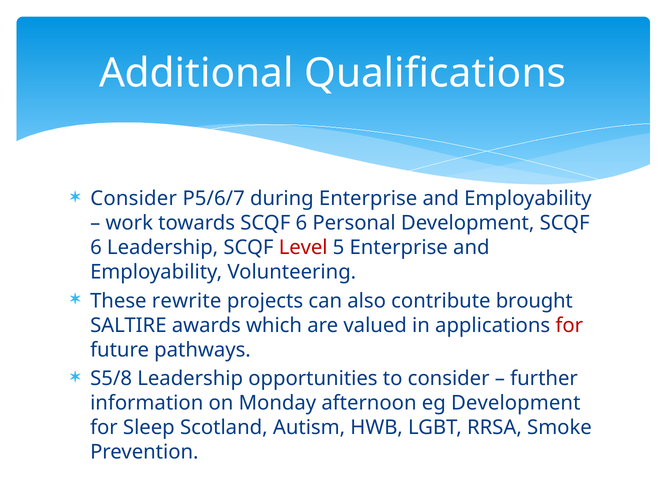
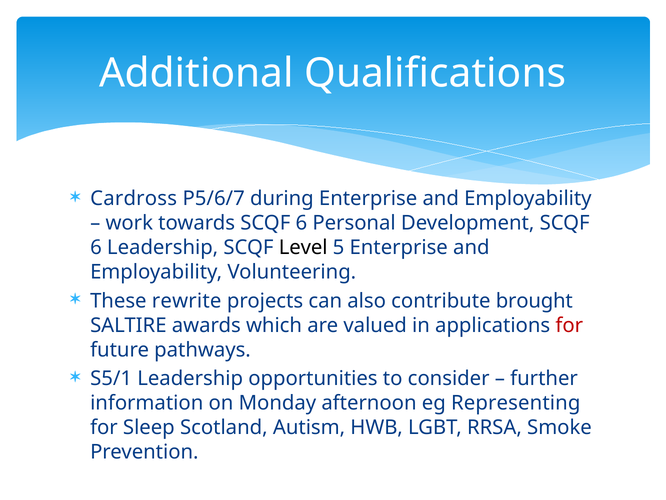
Consider: Consider -> Cardross (134, 199)
Level colour: red -> black (303, 247)
S5/8: S5/8 -> S5/1 (111, 378)
eg Development: Development -> Representing (516, 403)
